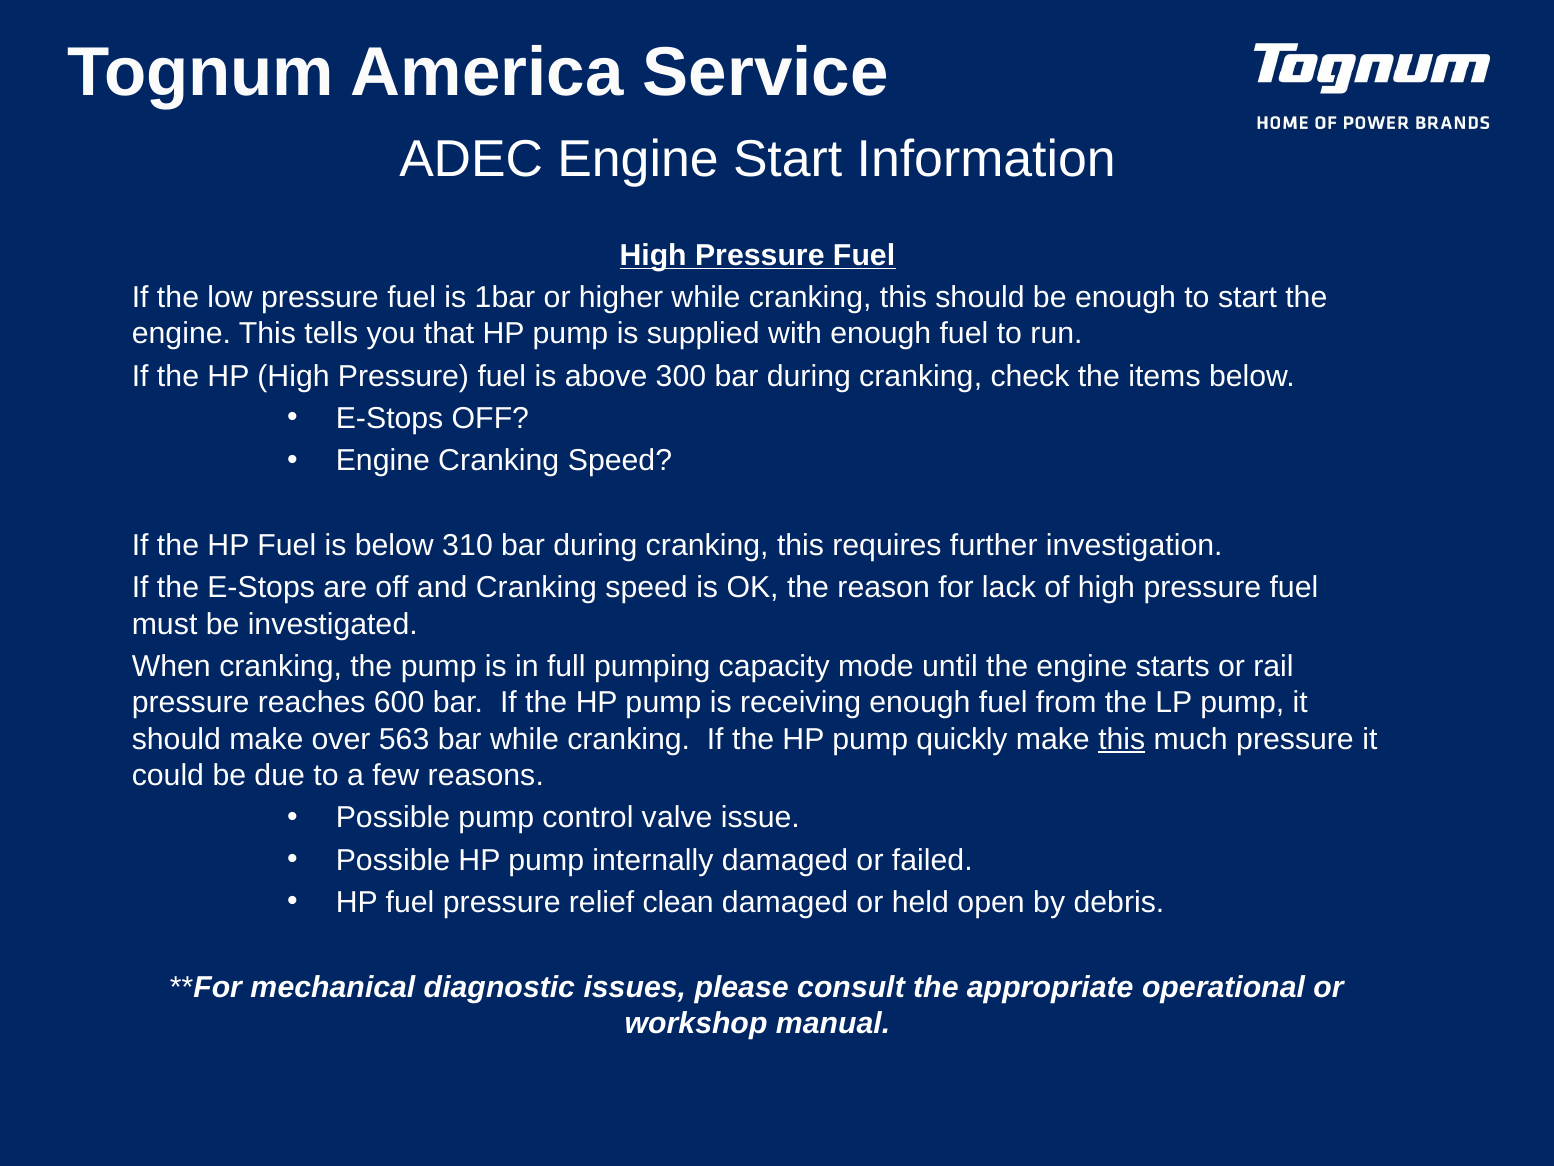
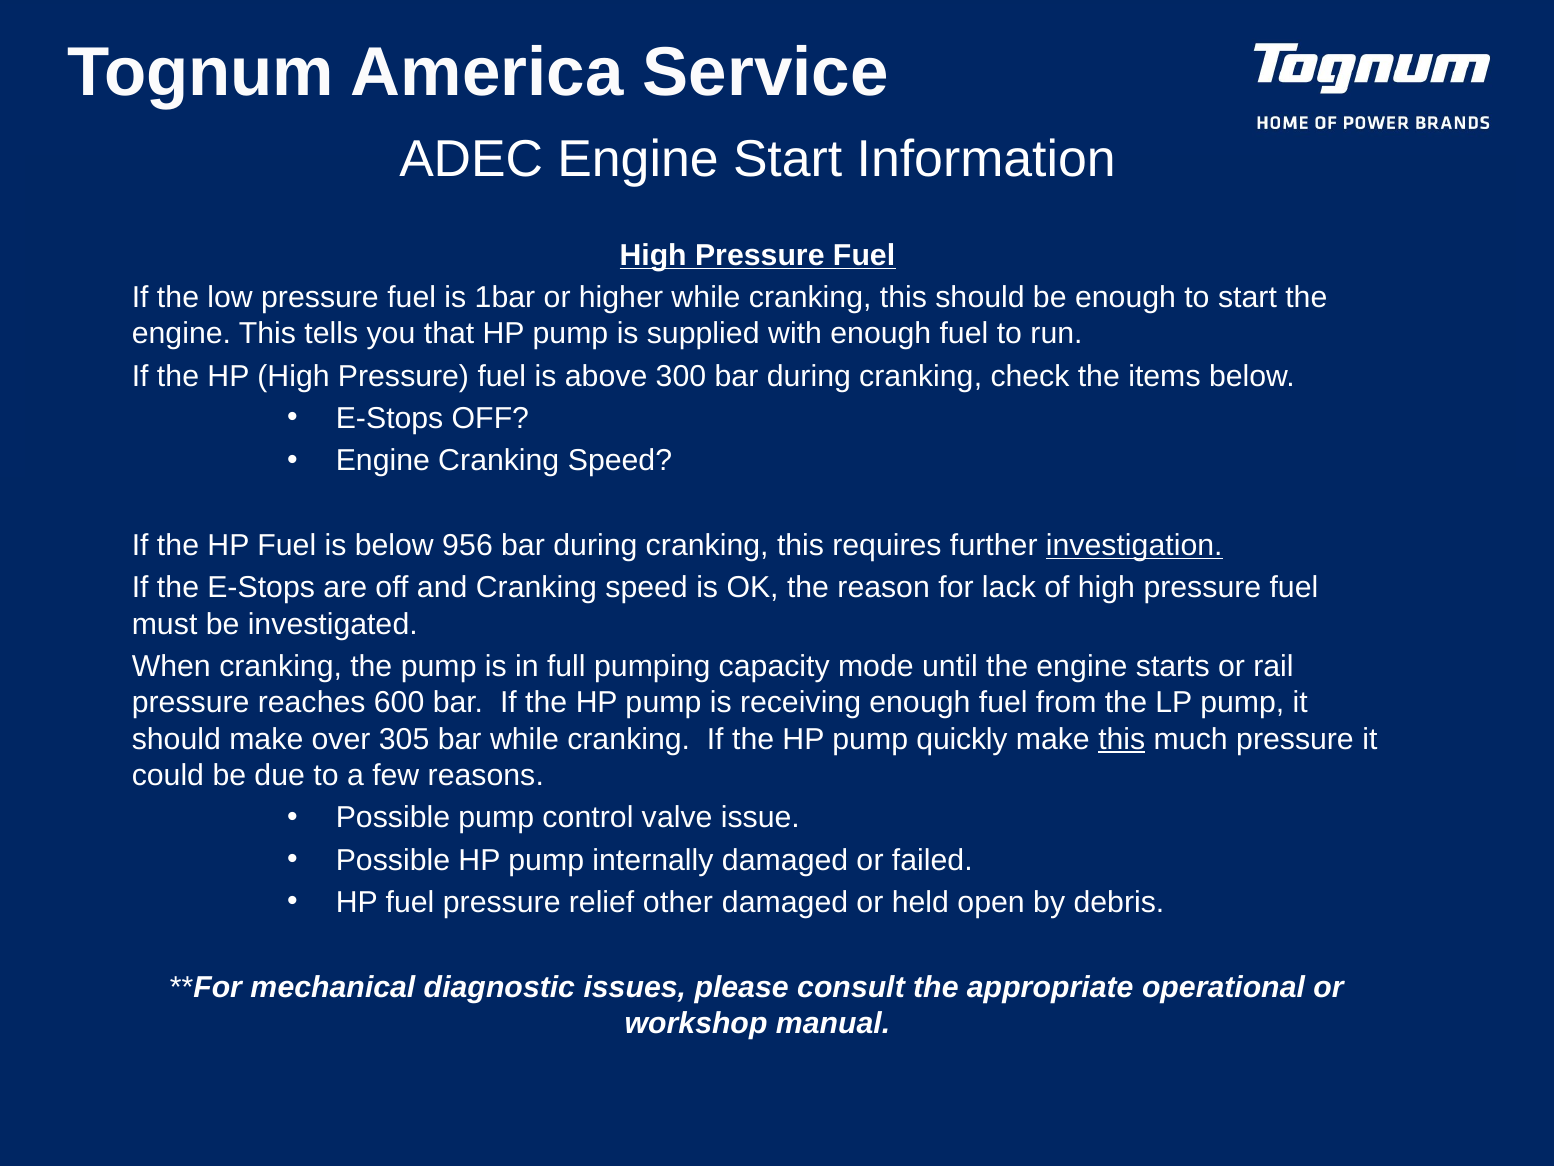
310: 310 -> 956 (468, 545)
investigation underline: none -> present (1134, 545)
563: 563 -> 305 (404, 739)
clean: clean -> other (678, 902)
